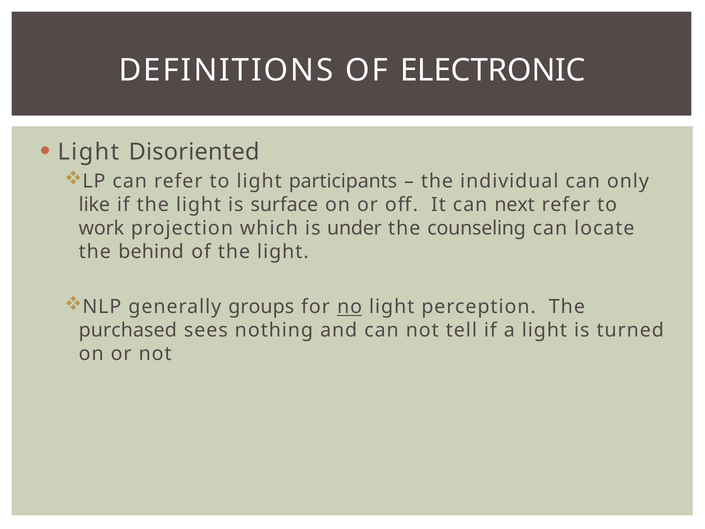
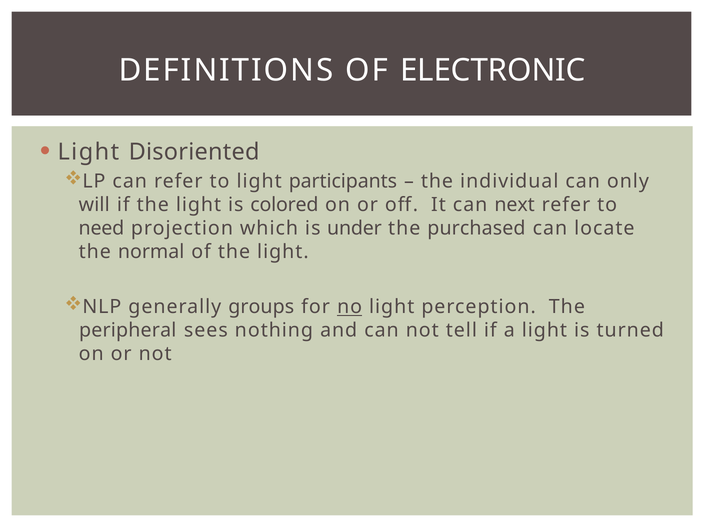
like: like -> will (94, 205)
surface: surface -> colored (284, 205)
work: work -> need (101, 228)
counseling: counseling -> purchased (476, 228)
behind: behind -> normal (151, 252)
purchased: purchased -> peripheral (128, 330)
